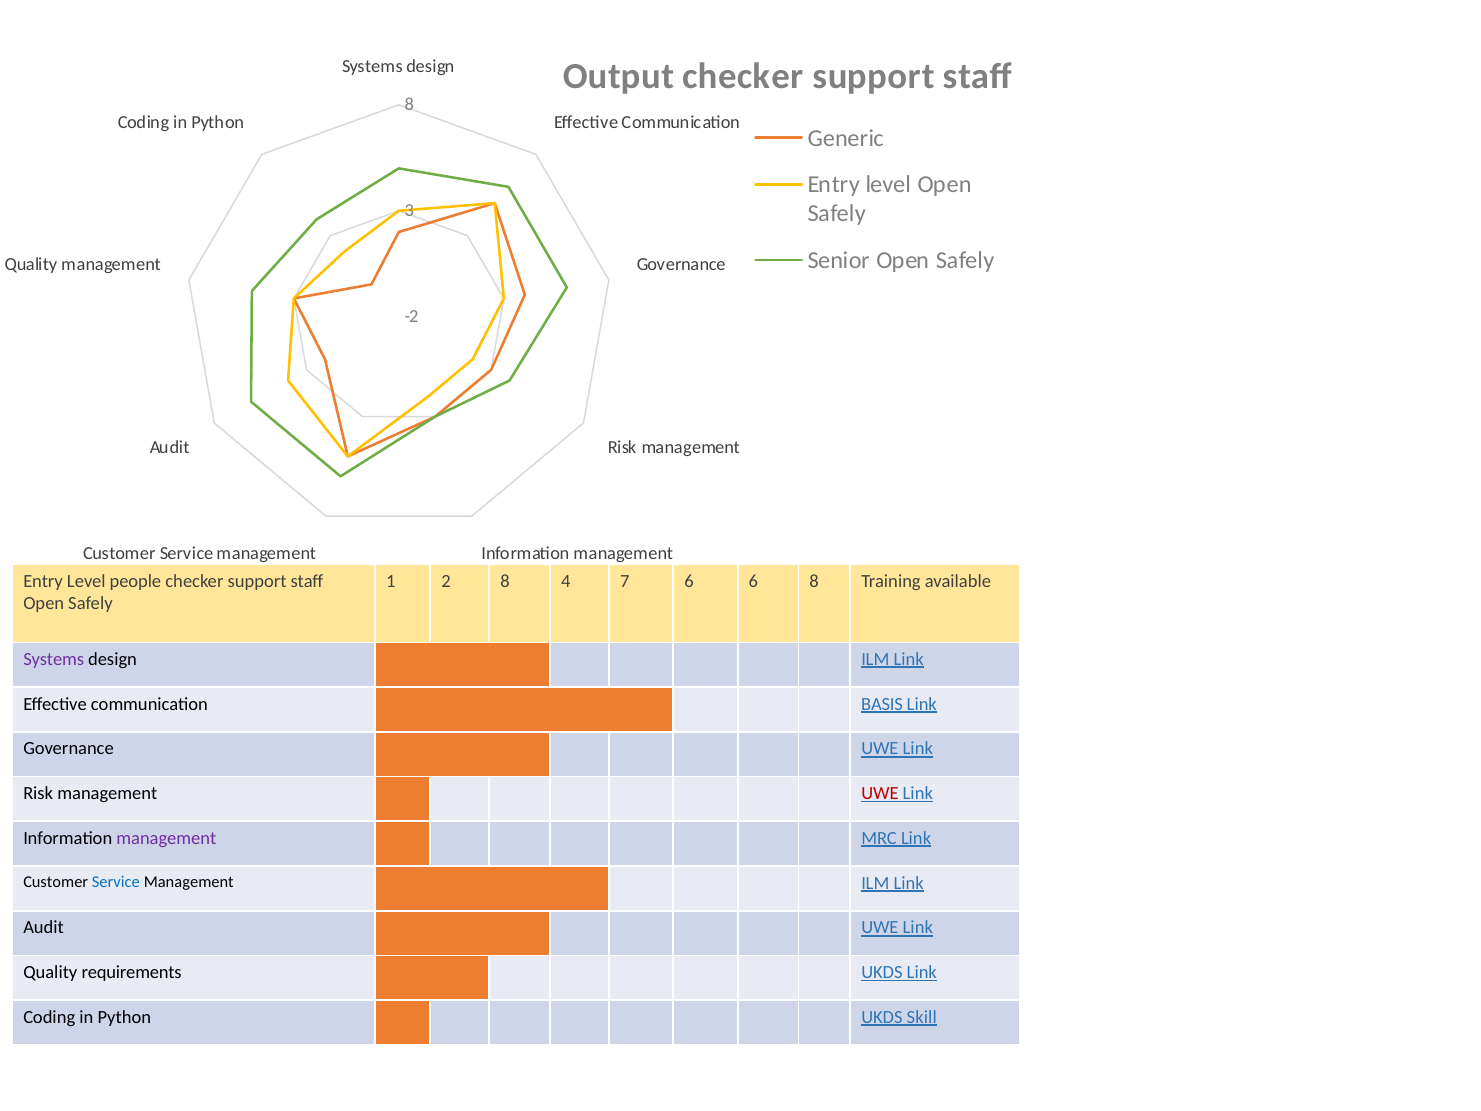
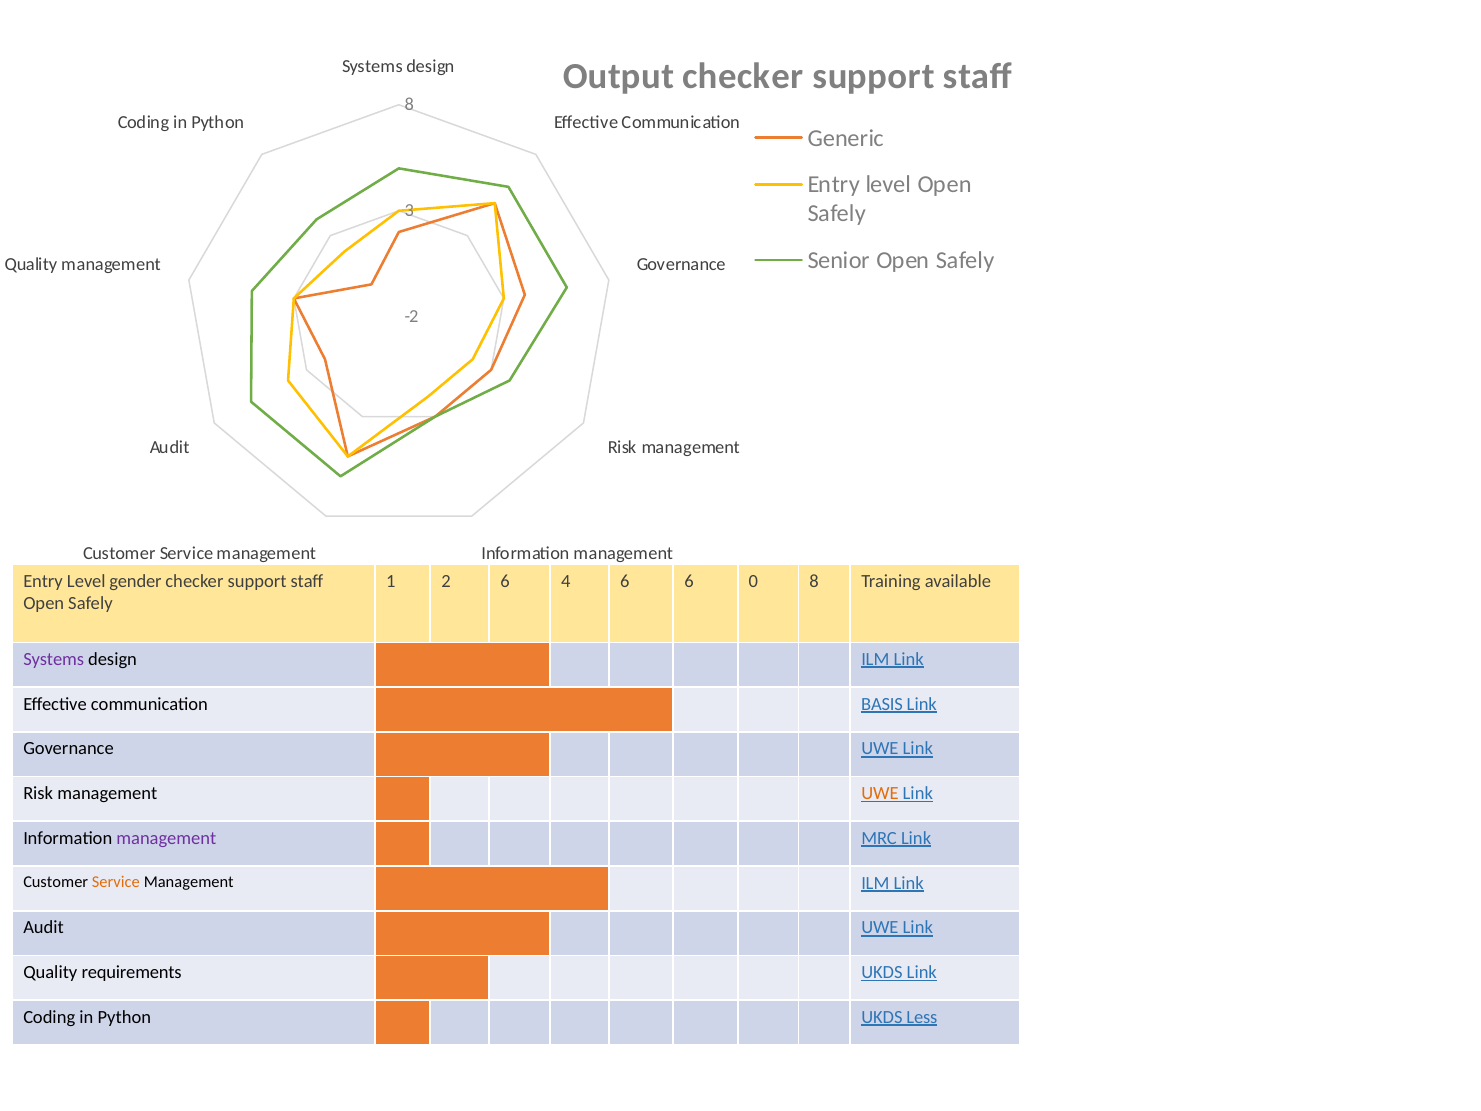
people: people -> gender (135, 581)
2 8: 8 -> 6 (505, 581)
4 7: 7 -> 6 (625, 581)
6 6: 6 -> 0 (753, 581)
UWE colour: red -> orange (880, 793)
Service colour: blue -> orange (116, 882)
Skill: Skill -> Less (922, 1017)
